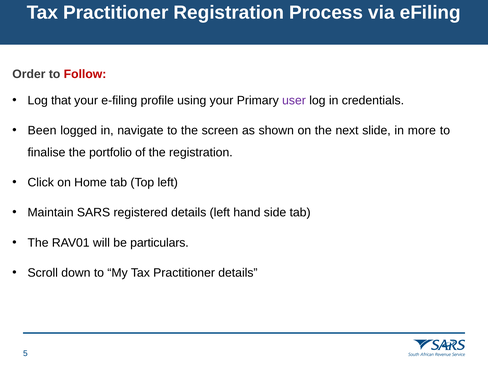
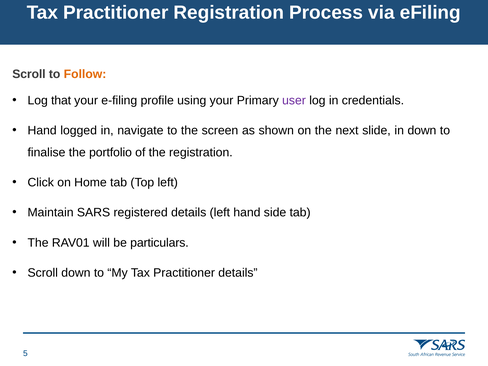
Order: Order -> Scroll (29, 74)
Follow colour: red -> orange (85, 74)
Been: Been -> Hand (42, 130)
in more: more -> down (422, 130)
